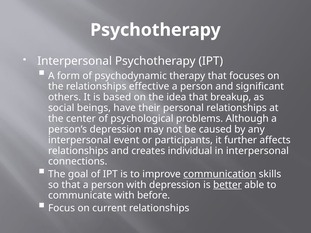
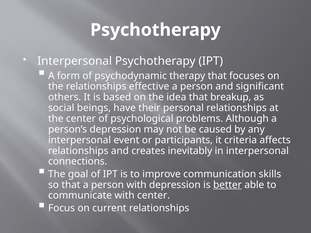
further: further -> criteria (241, 140)
individual: individual -> inevitably (190, 151)
communication underline: present -> none (220, 174)
with before: before -> center (154, 196)
